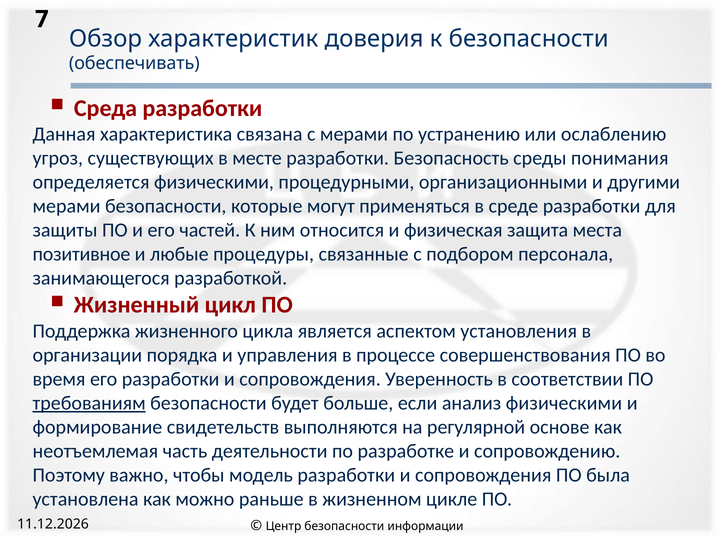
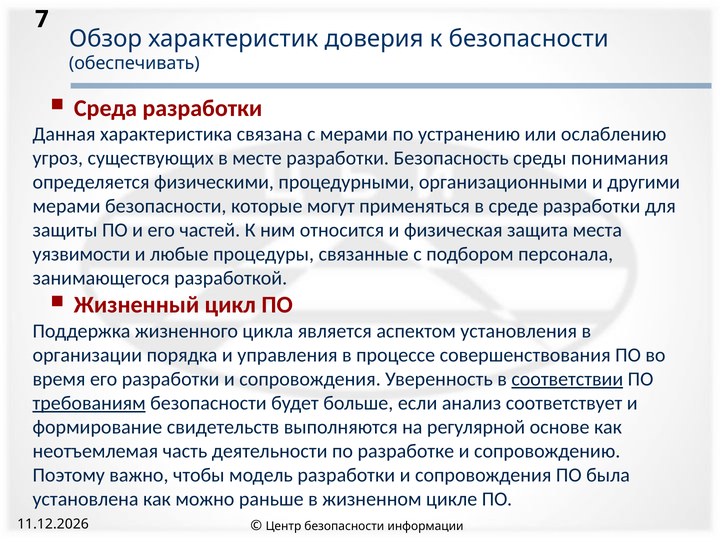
позитивное: позитивное -> уязвимости (81, 254)
соответствии underline: none -> present (567, 379)
анализ физическими: физическими -> соответствует (564, 403)
